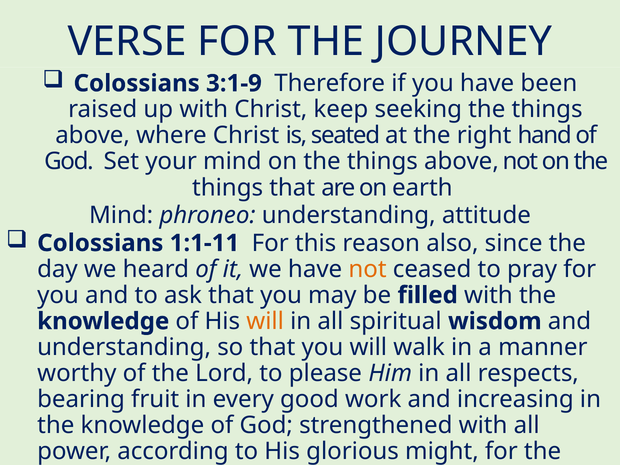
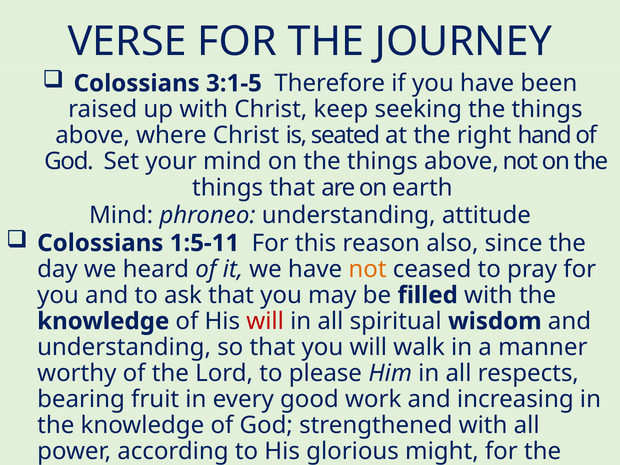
3:1-9: 3:1-9 -> 3:1-5 (234, 83)
1:1-11: 1:1-11 -> 1:5-11 (204, 243)
will colour: orange -> red (265, 321)
